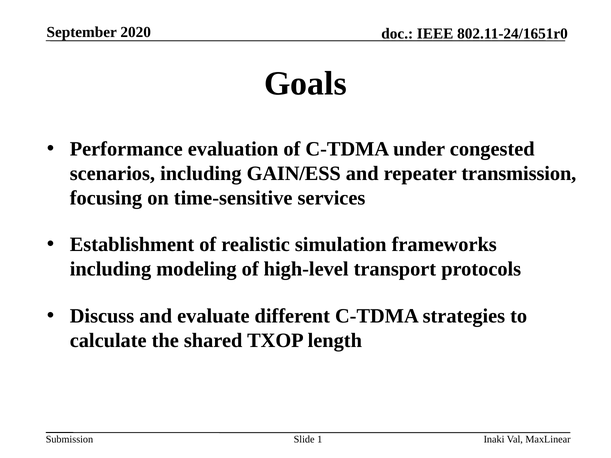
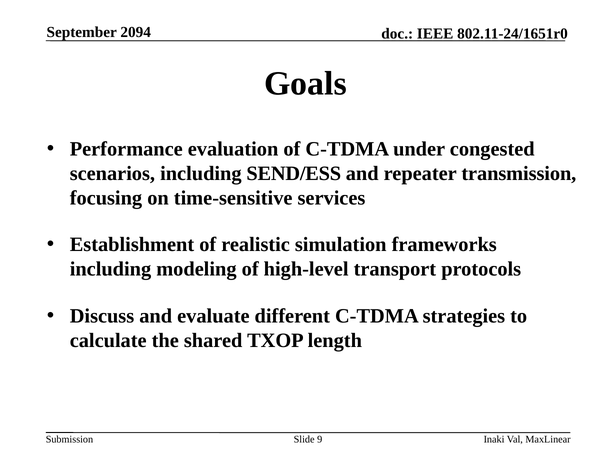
2020: 2020 -> 2094 (136, 32)
GAIN/ESS: GAIN/ESS -> SEND/ESS (294, 174)
1: 1 -> 9 (320, 439)
